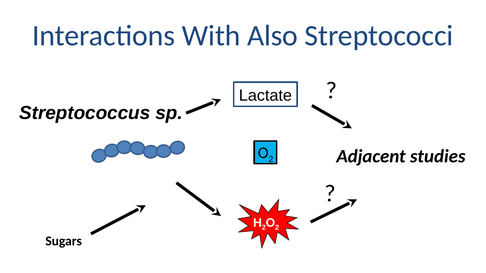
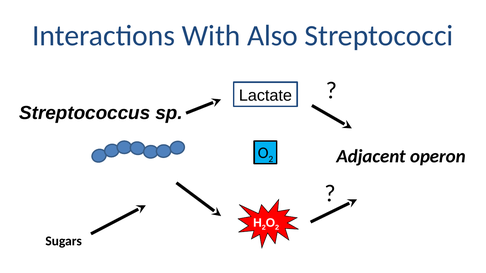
studies: studies -> operon (438, 157)
